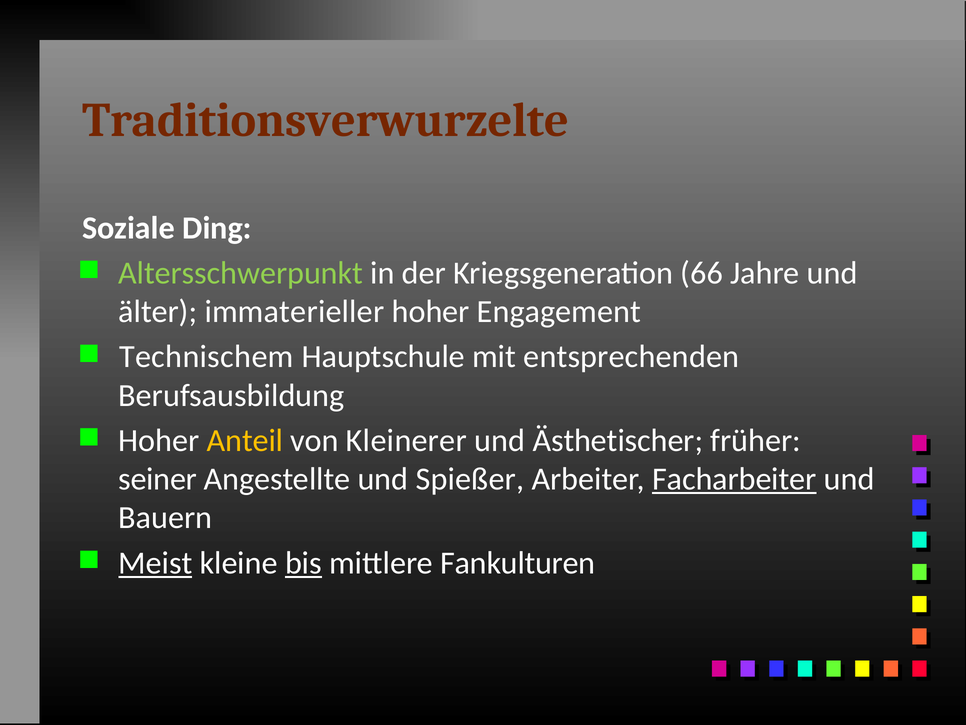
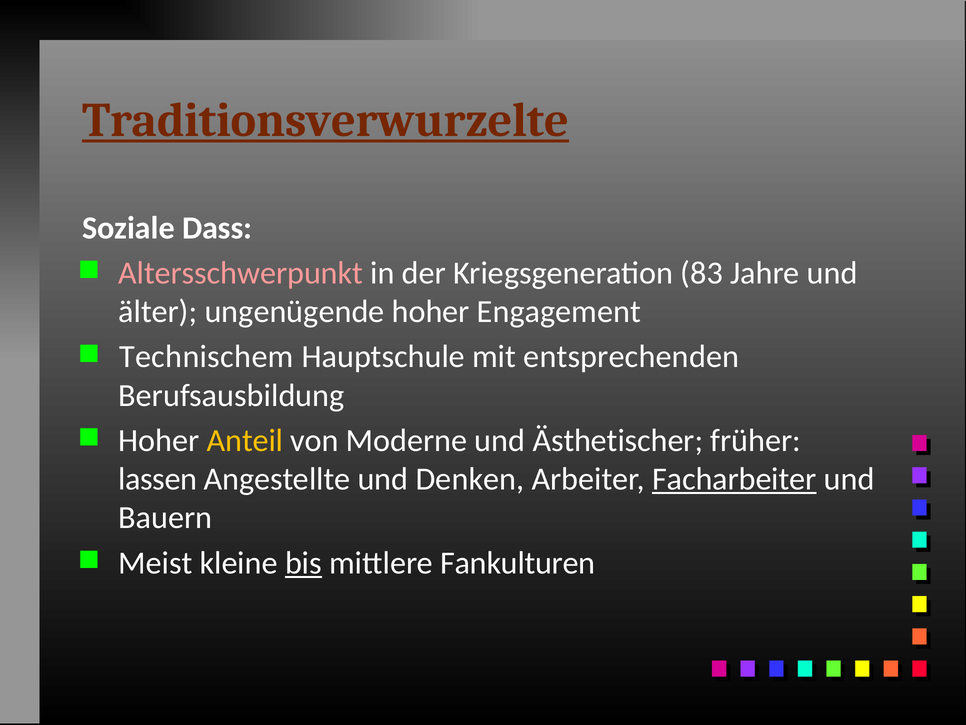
Traditionsverwurzelte underline: none -> present (326, 120)
Ding: Ding -> Dass (217, 228)
Altersschwerpunkt colour: light green -> pink (241, 273)
66: 66 -> 83 (702, 273)
immaterieller: immaterieller -> ungenügende (294, 311)
Kleinerer: Kleinerer -> Moderne (407, 440)
seiner: seiner -> lassen (158, 479)
Spießer: Spießer -> Denken (470, 479)
Meist underline: present -> none (155, 563)
